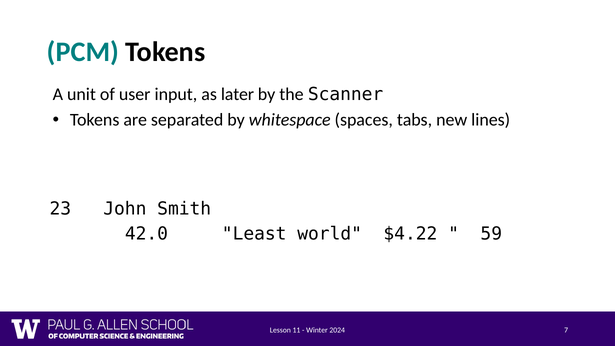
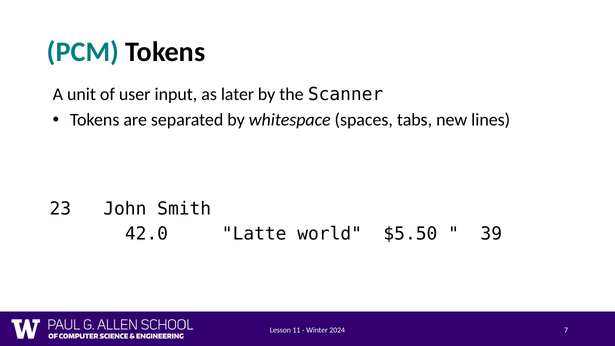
Least: Least -> Latte (254, 234)
$4.22: $4.22 -> $5.50 (410, 234)
59: 59 -> 39 (491, 234)
